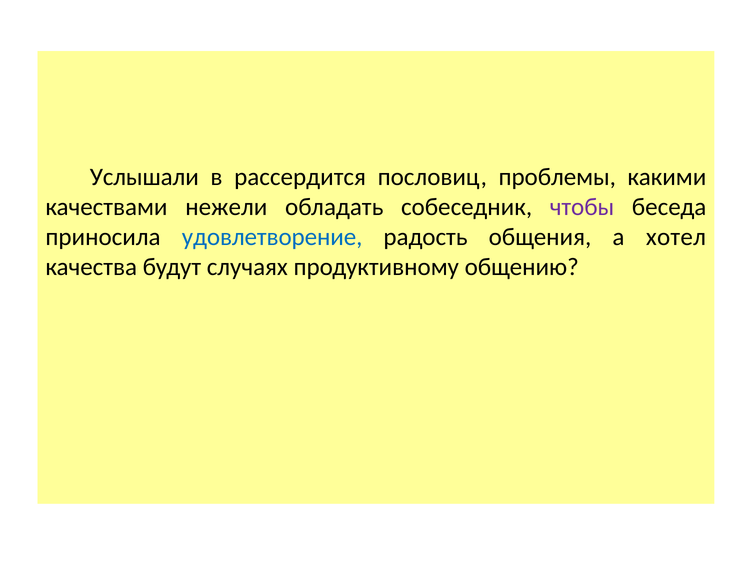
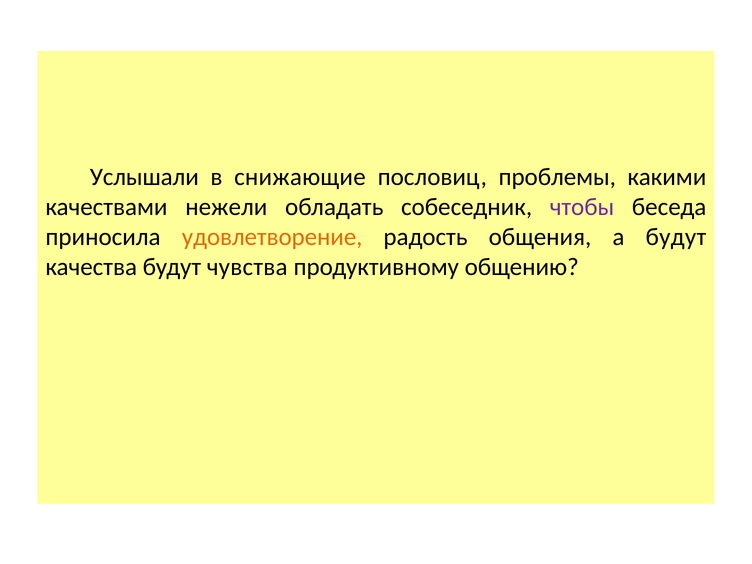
рассердится: рассердится -> снижающие (300, 177)
удовлетворение colour: blue -> orange (272, 237)
а хотел: хотел -> будут (676, 237)
случаях: случаях -> чувства (247, 267)
